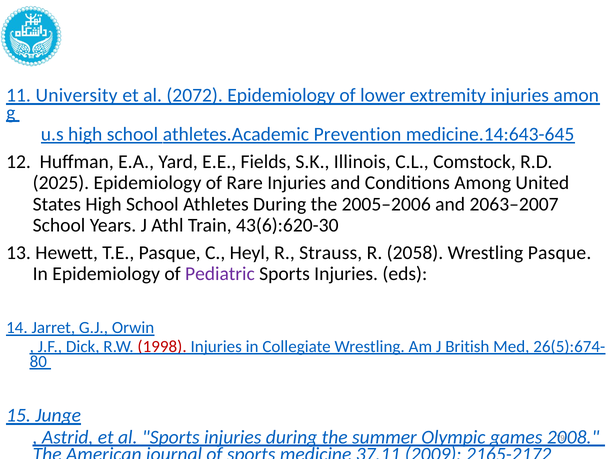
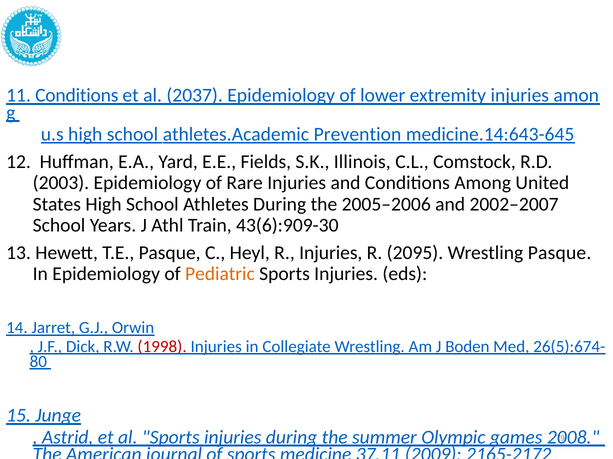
11 University: University -> Conditions (77, 96)
2072: 2072 -> 2037 (195, 96)
2025: 2025 -> 2003 (61, 183)
2063–2007: 2063–2007 -> 2002–2007 (514, 204)
43(6):620-30: 43(6):620-30 -> 43(6):909-30 (287, 226)
R Strauss: Strauss -> Injuries (331, 253)
2058: 2058 -> 2095 (415, 253)
Pediatric colour: purple -> orange (220, 274)
British: British -> Boden (467, 347)
